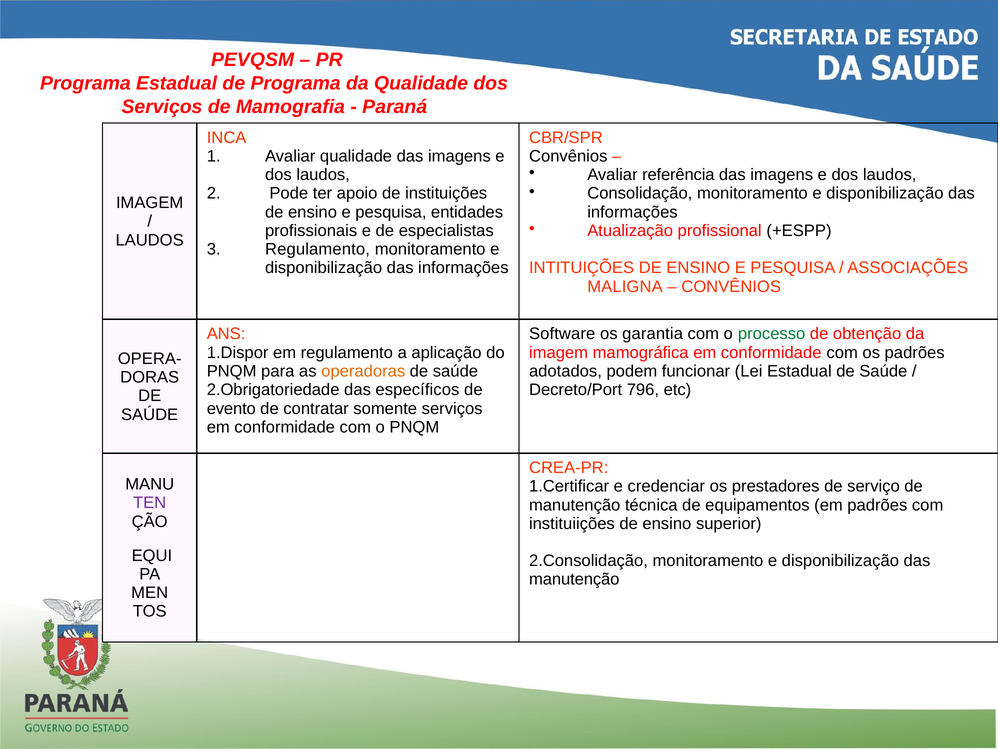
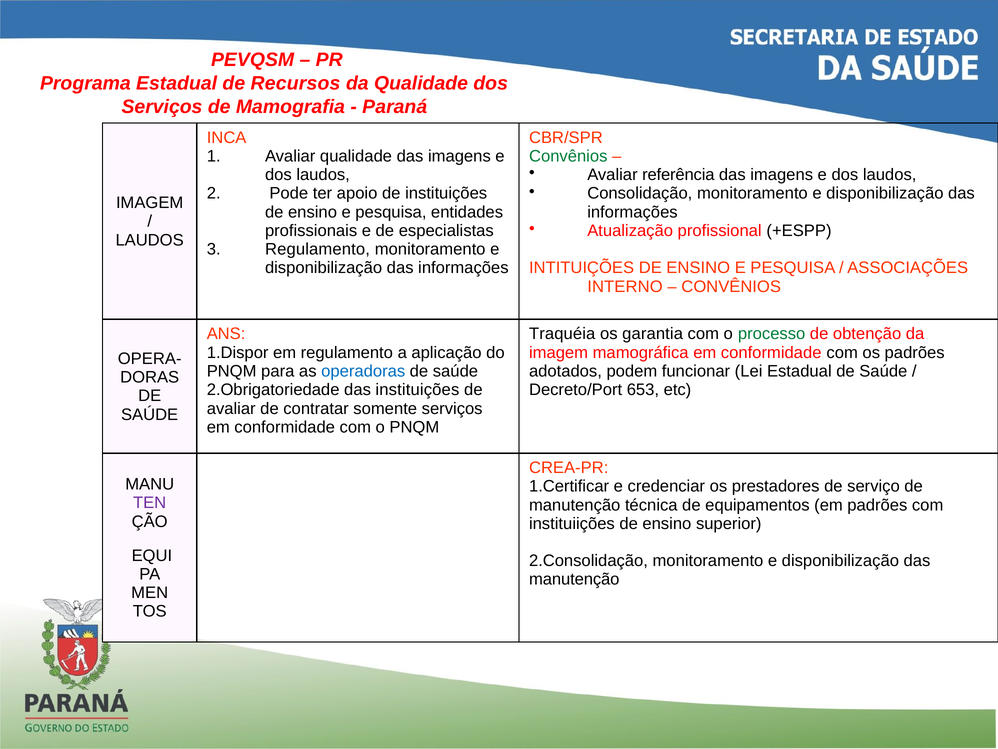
de Programa: Programa -> Recursos (295, 83)
Convênios colour: black -> green (568, 156)
MALIGNA: MALIGNA -> INTERNO (625, 286)
Software: Software -> Traquéia (562, 334)
operadoras colour: orange -> blue (363, 371)
das específicos: específicos -> instituições (417, 390)
796: 796 -> 653 (643, 390)
evento: evento -> avaliar (231, 408)
